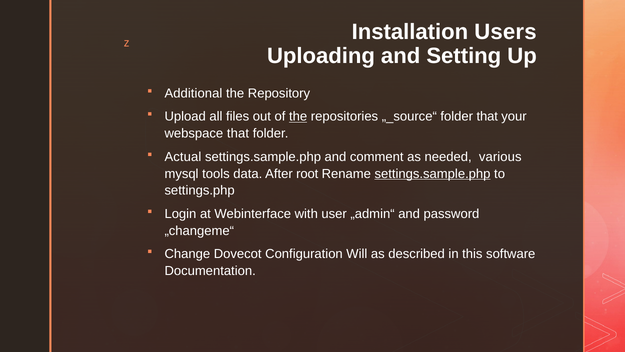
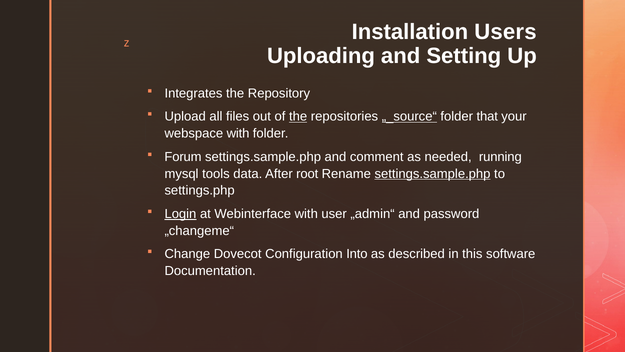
Additional: Additional -> Integrates (193, 93)
„_source“ underline: none -> present (409, 116)
webspace that: that -> with (238, 133)
Actual: Actual -> Forum (183, 157)
various: various -> running (500, 157)
Login underline: none -> present (180, 214)
Will: Will -> Into (357, 254)
